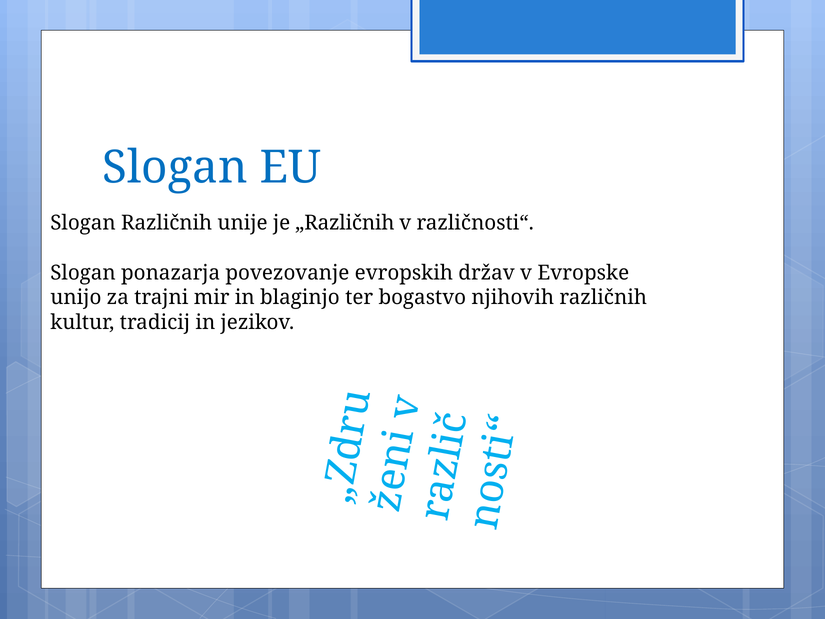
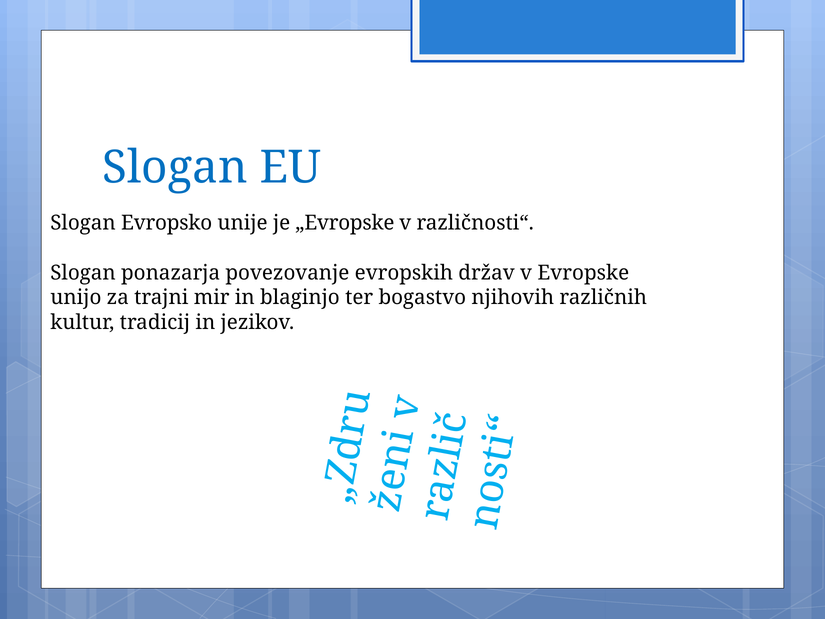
Slogan Različnih: Različnih -> Evropsko (167, 223)
„Različnih: „Različnih -> „Evropske (345, 223)
